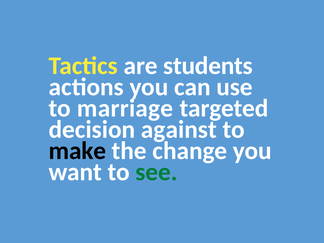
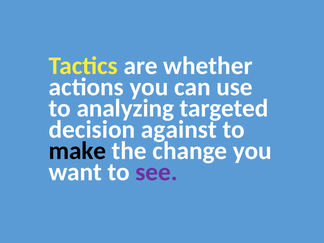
students: students -> whether (208, 66)
marriage: marriage -> analyzing (125, 108)
see colour: green -> purple (157, 172)
